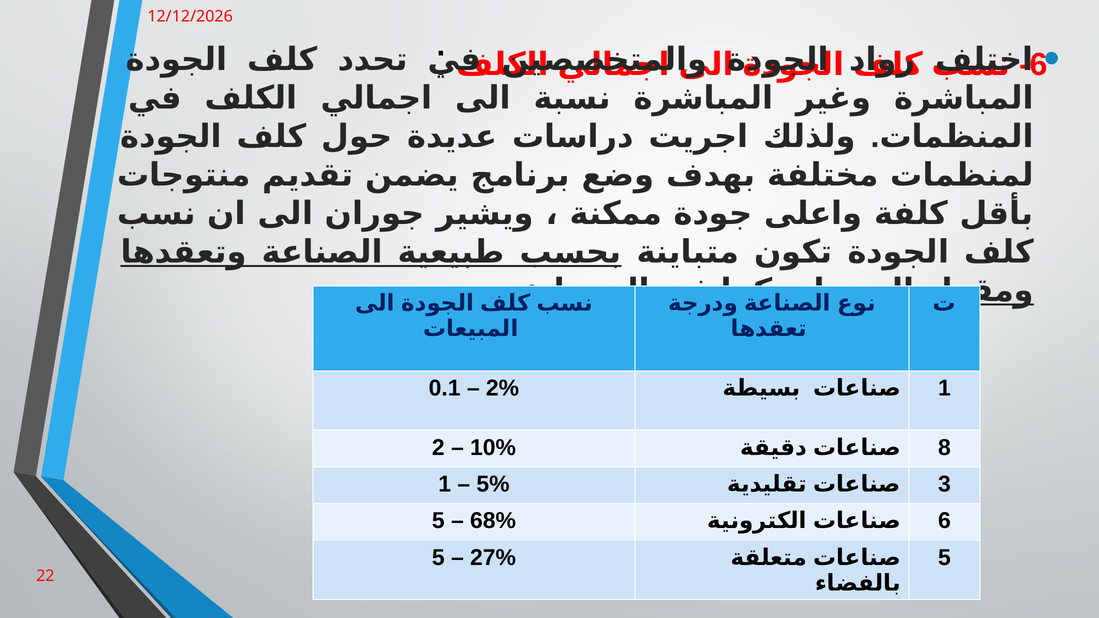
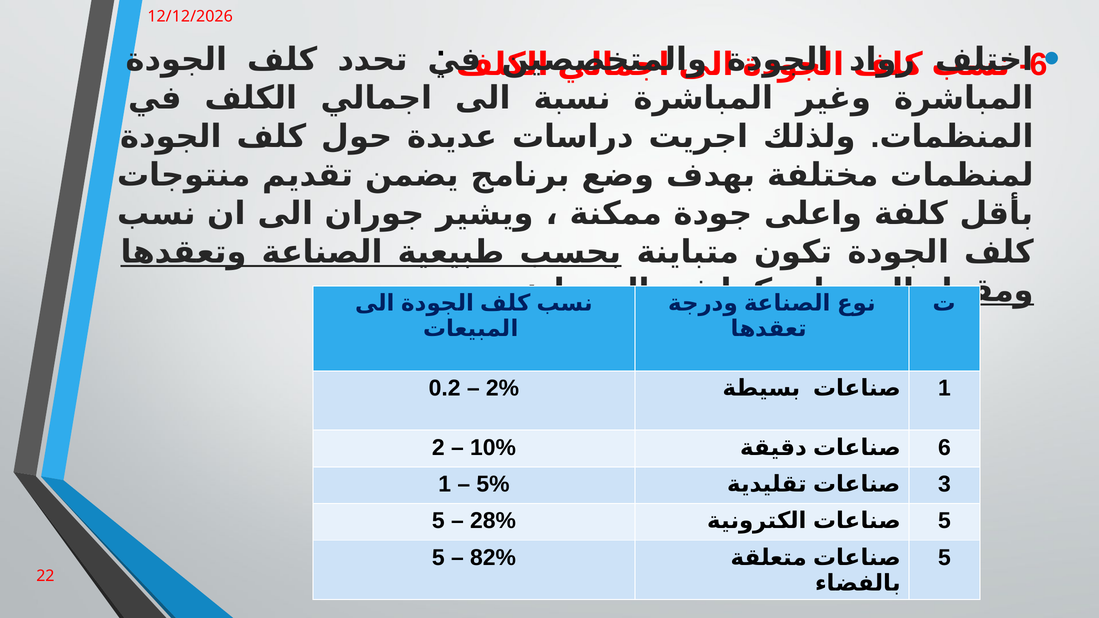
0.1: 0.1 -> 0.2 (445, 388)
8: 8 -> 6 (944, 448)
68%: 68% -> 28% (493, 521)
6: 6 -> 5 (944, 521)
27%: 27% -> 82% (493, 558)
